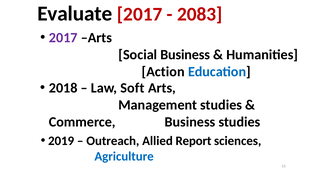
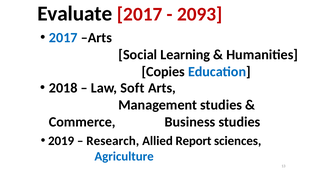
2083: 2083 -> 2093 (200, 14)
2017 colour: purple -> blue (63, 38)
Social Business: Business -> Learning (185, 55)
Action: Action -> Copies (163, 72)
Outreach: Outreach -> Research (113, 141)
